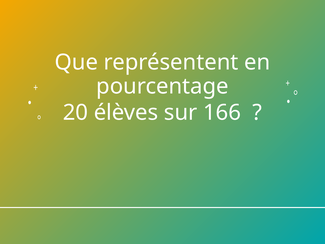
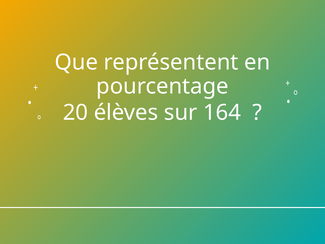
166: 166 -> 164 (222, 113)
